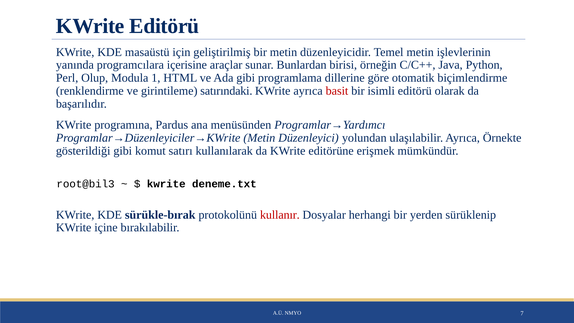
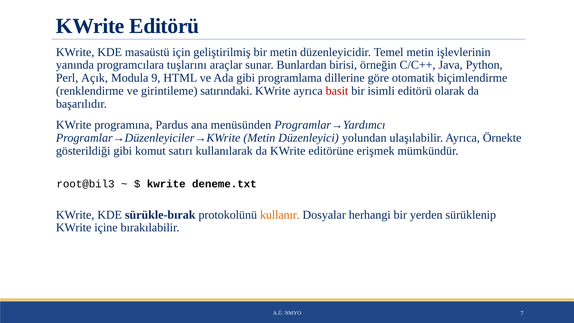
içerisine: içerisine -> tuşlarını (187, 65)
Olup: Olup -> Açık (95, 78)
1: 1 -> 9 (156, 78)
kullanır colour: red -> orange (280, 215)
